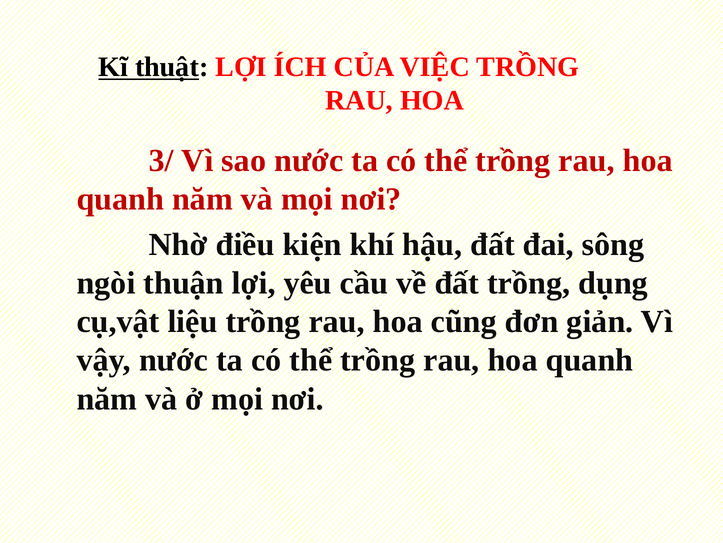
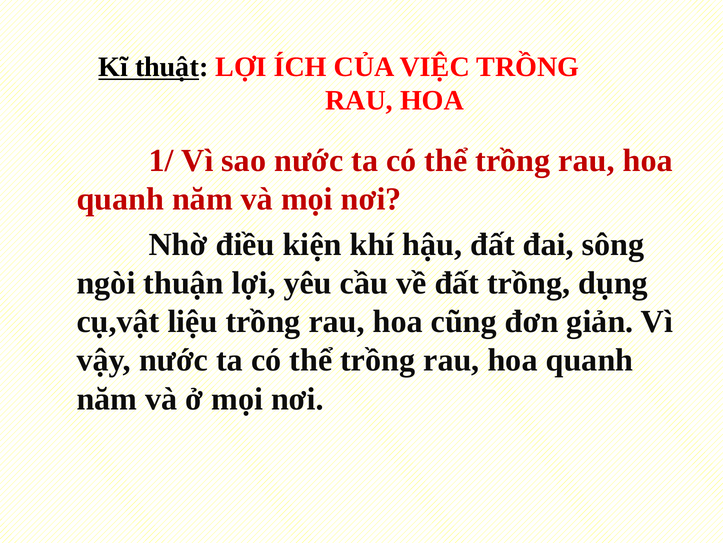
3/: 3/ -> 1/ (161, 161)
